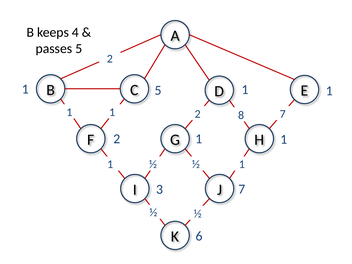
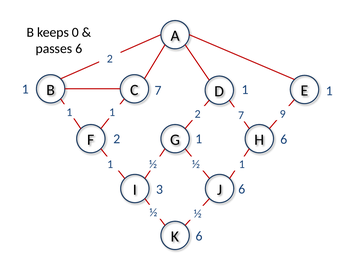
4: 4 -> 0 (75, 32)
passes 5: 5 -> 6 (79, 49)
5: 5 -> 7 (158, 90)
8: 8 -> 7 (241, 115)
1 7: 7 -> 9 (283, 114)
1: 1 -> 6 (284, 139)
3 7: 7 -> 6 (242, 189)
